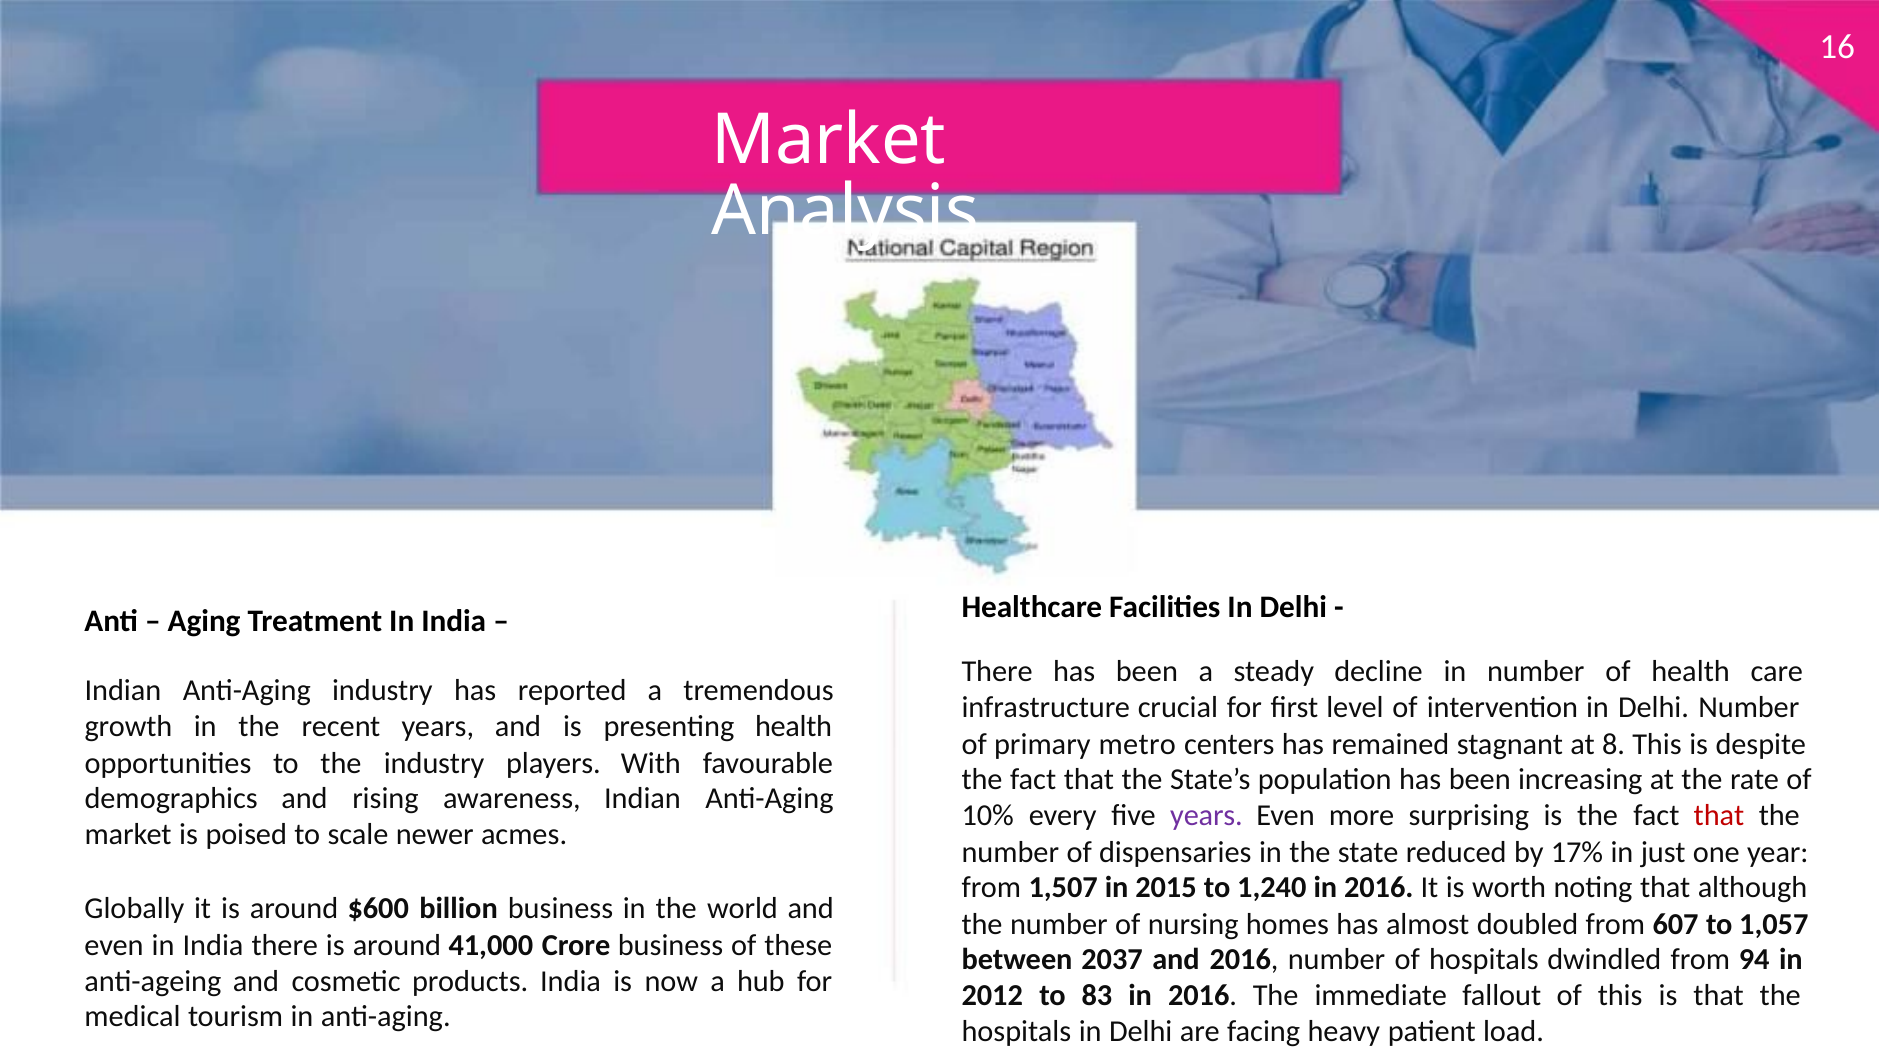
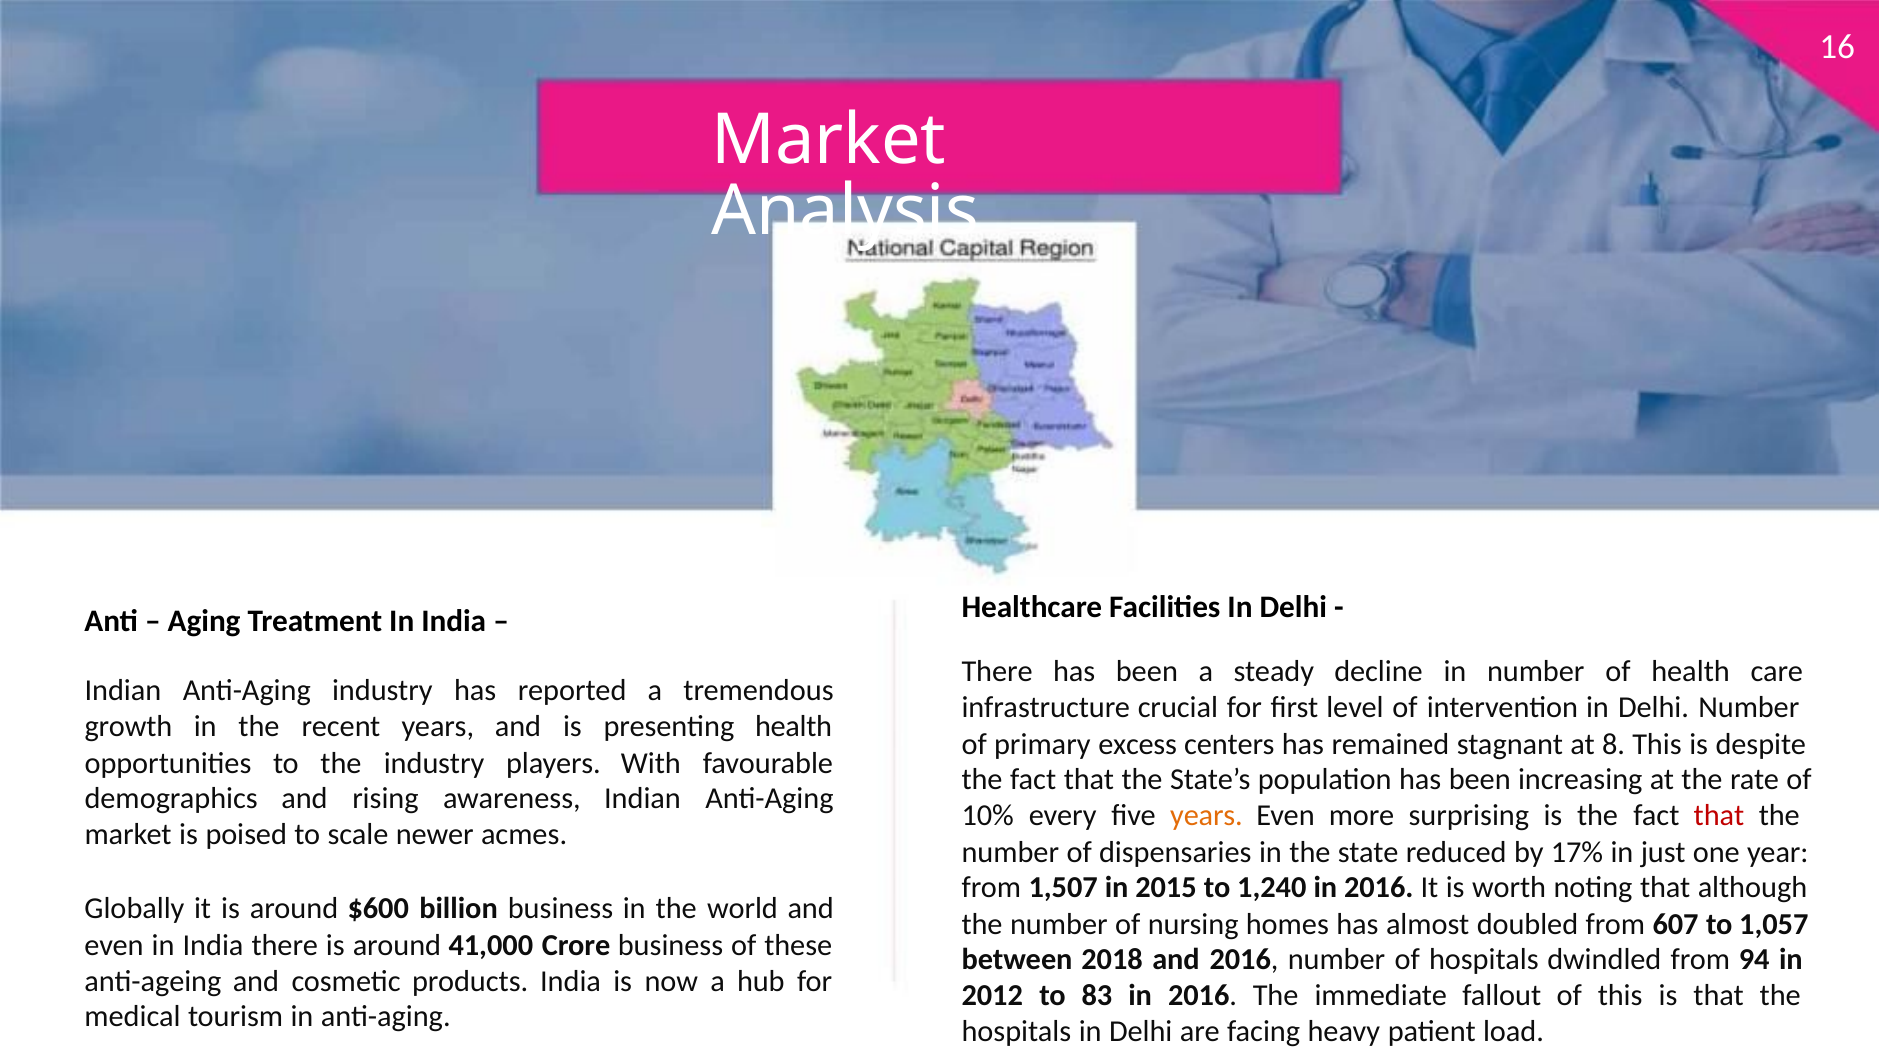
metro: metro -> excess (1138, 744)
years colour: purple -> orange (1207, 816)
2037: 2037 -> 2018 (1112, 959)
